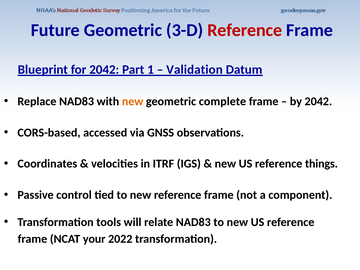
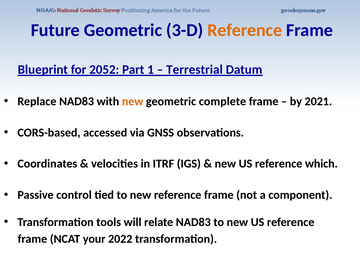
Reference colour: red -> orange (245, 30)
for 2042: 2042 -> 2052 (104, 70)
Validation: Validation -> Terrestrial (194, 70)
by 2042: 2042 -> 2021 (318, 101)
things: things -> which (321, 164)
